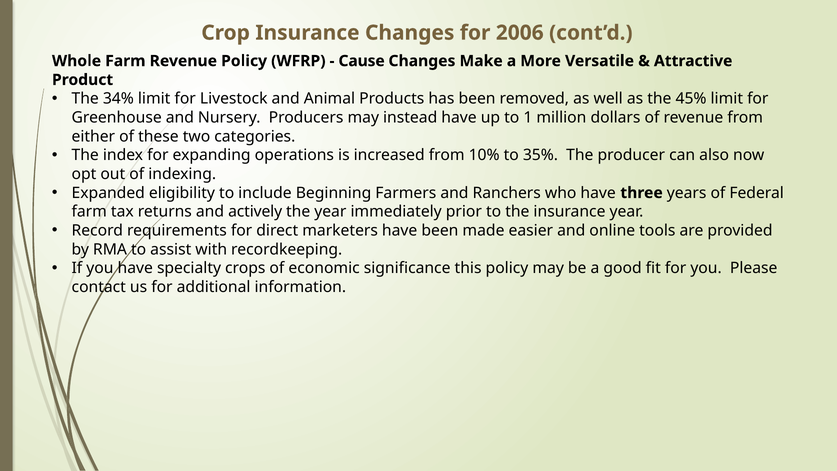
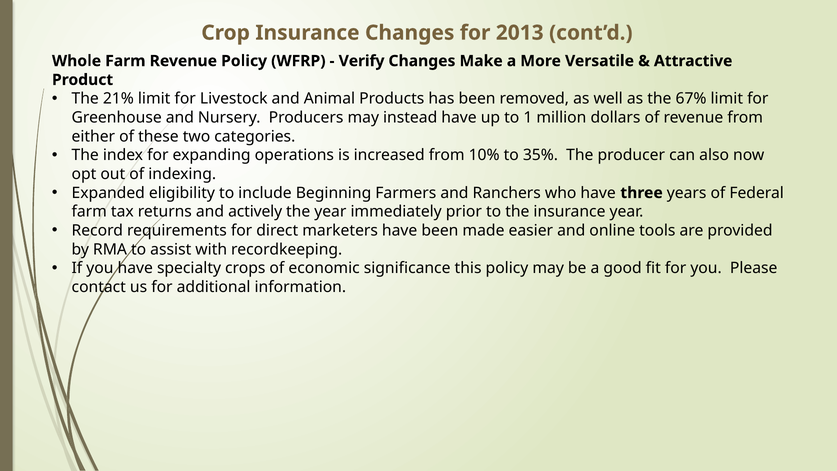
2006: 2006 -> 2013 (520, 33)
Cause: Cause -> Verify (362, 61)
34%: 34% -> 21% (118, 99)
45%: 45% -> 67% (691, 99)
